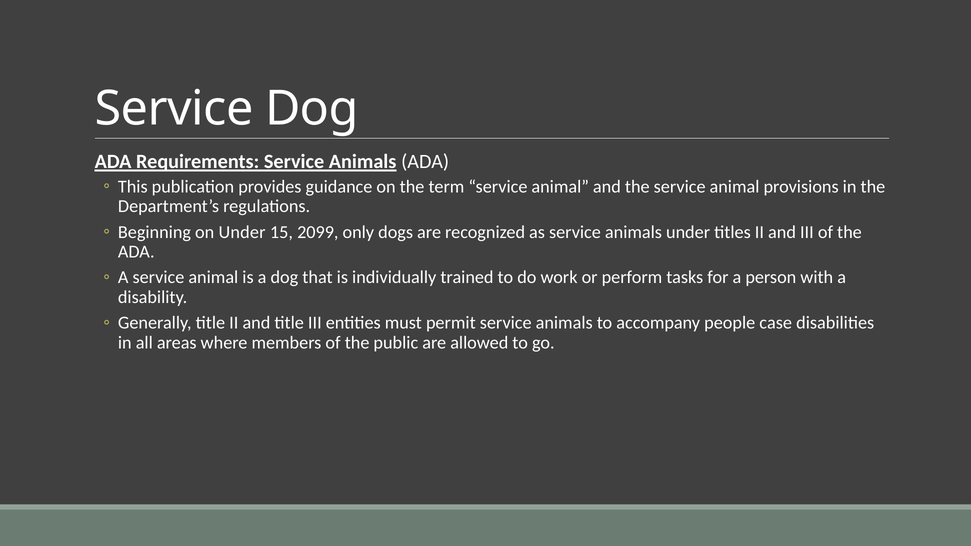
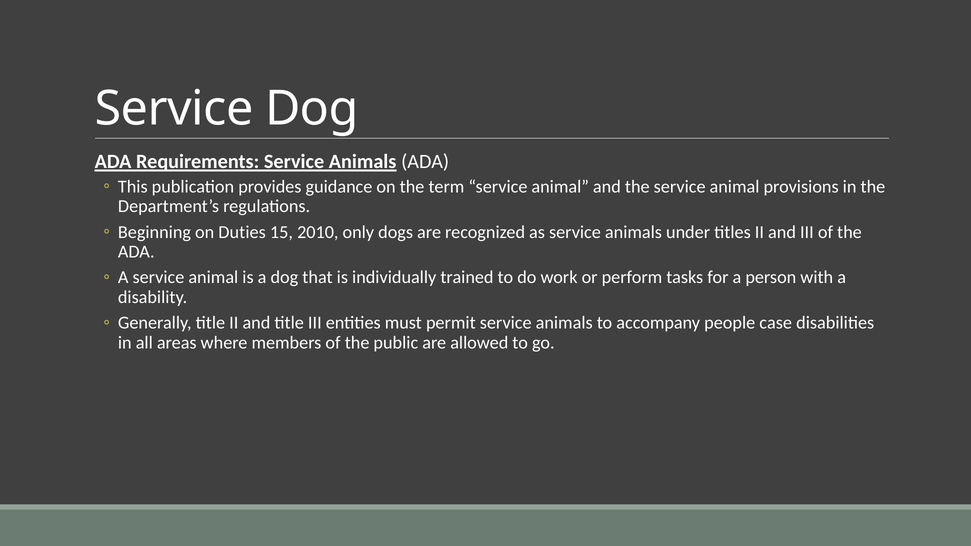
on Under: Under -> Duties (242, 232)
2099: 2099 -> 2010 (318, 232)
